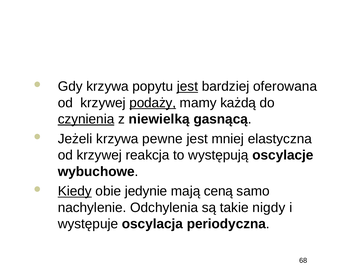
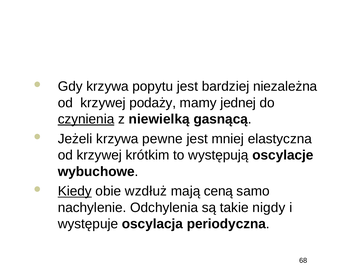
jest underline: present -> none (187, 86)
oferowana: oferowana -> niezależna (285, 86)
podaży underline: present -> none (153, 103)
każdą: każdą -> jednej (238, 103)
reakcja: reakcja -> krótkim (148, 155)
jedynie: jedynie -> wzdłuż (146, 191)
